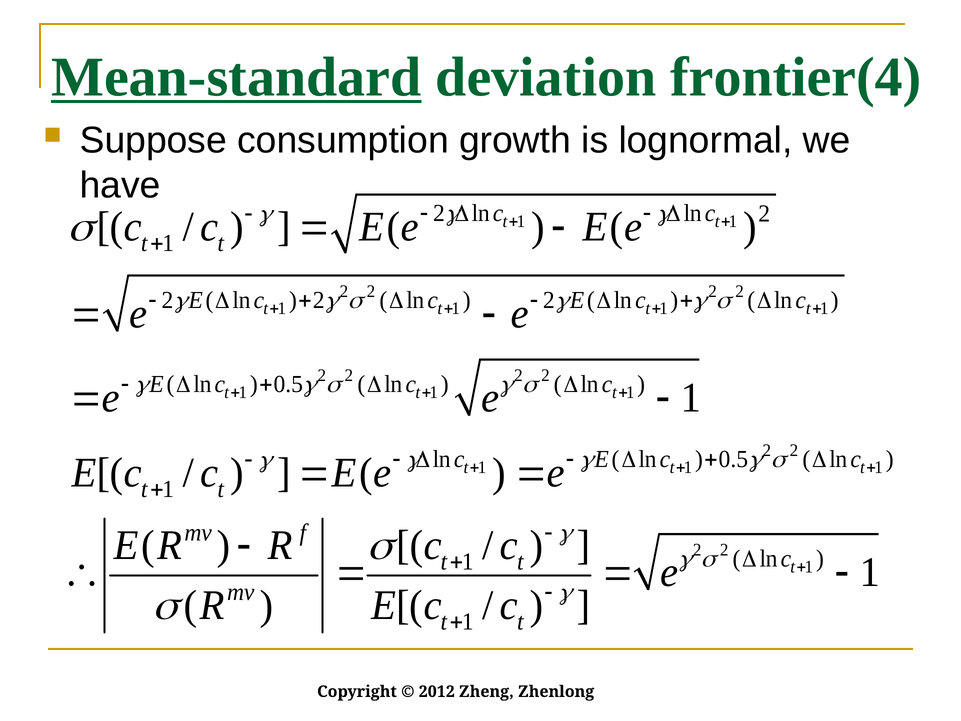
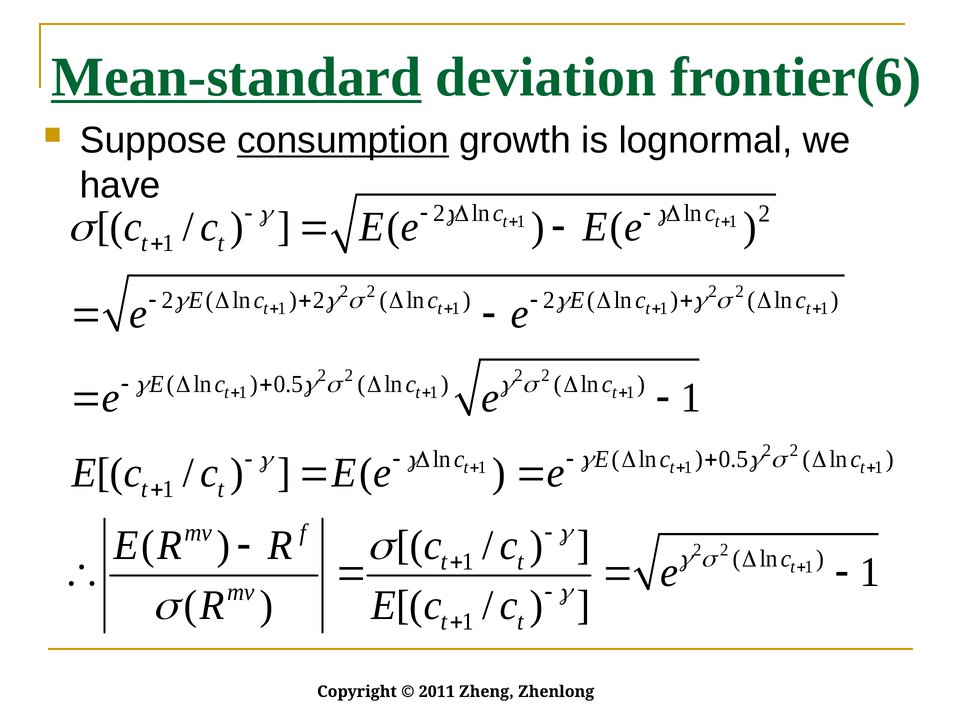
frontier(4: frontier(4 -> frontier(6 (796, 77)
consumption underline: none -> present (343, 140)
2012: 2012 -> 2011 (437, 691)
